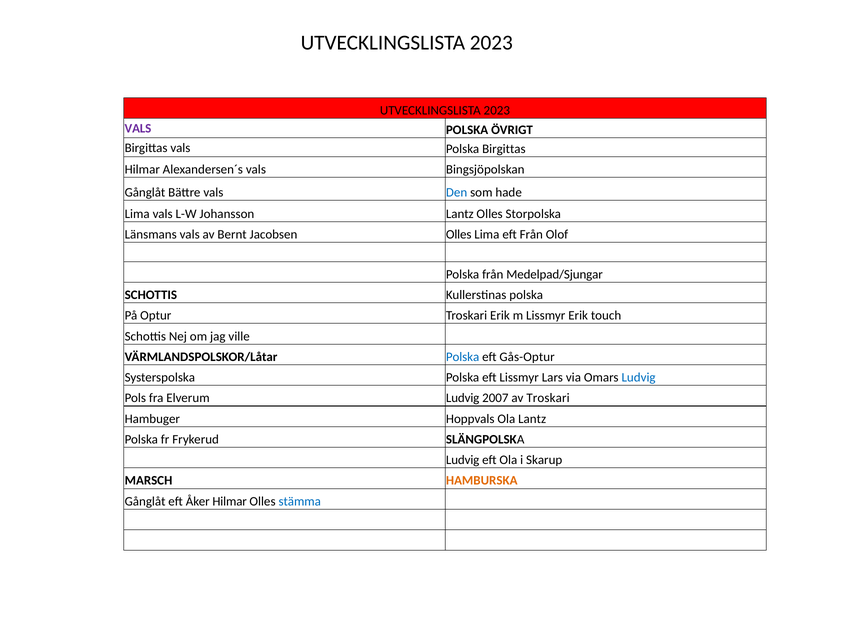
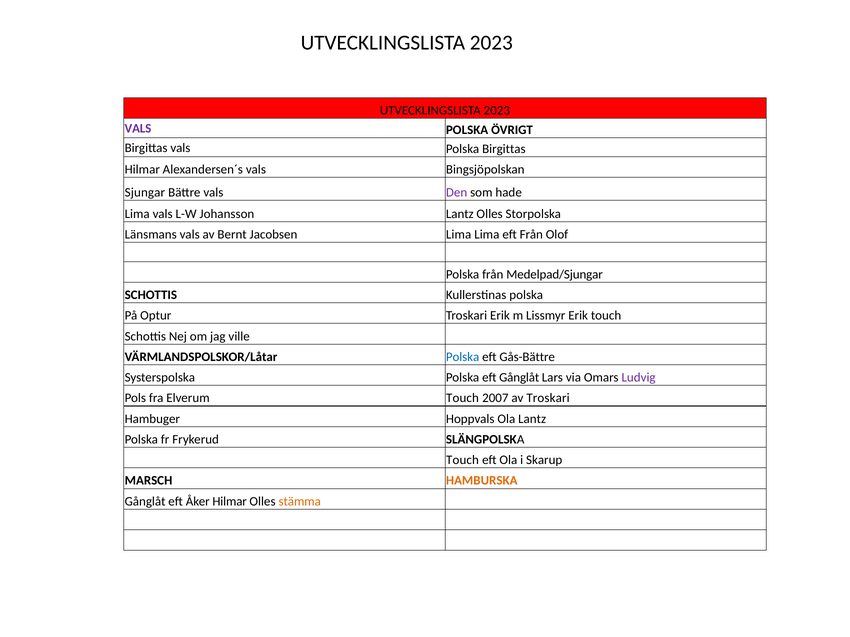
Gånglåt: Gånglåt -> Sjungar (145, 192)
Den colour: blue -> purple (457, 192)
Jacobsen Olles: Olles -> Lima (459, 235)
Gås-Optur: Gås-Optur -> Gås-Bättre (527, 357)
eft Lissmyr: Lissmyr -> Gånglåt (519, 378)
Ludvig colour: blue -> purple (639, 378)
Elverum Ludvig: Ludvig -> Touch (463, 398)
Ludvig: Ludvig -> Touch (463, 460)
stämma colour: blue -> orange (300, 502)
